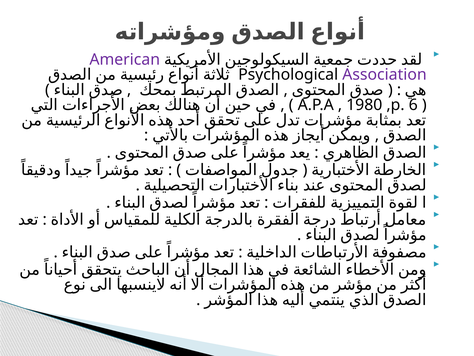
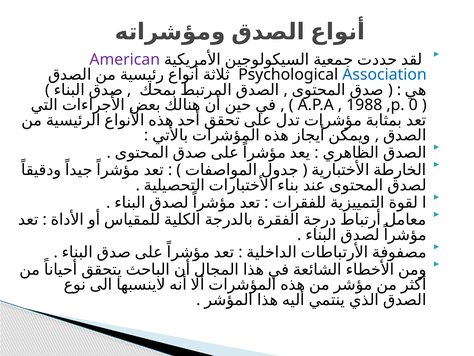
Association colour: purple -> blue (384, 75)
1980: 1980 -> 1988 (364, 105)
6: 6 -> 0 (413, 105)
